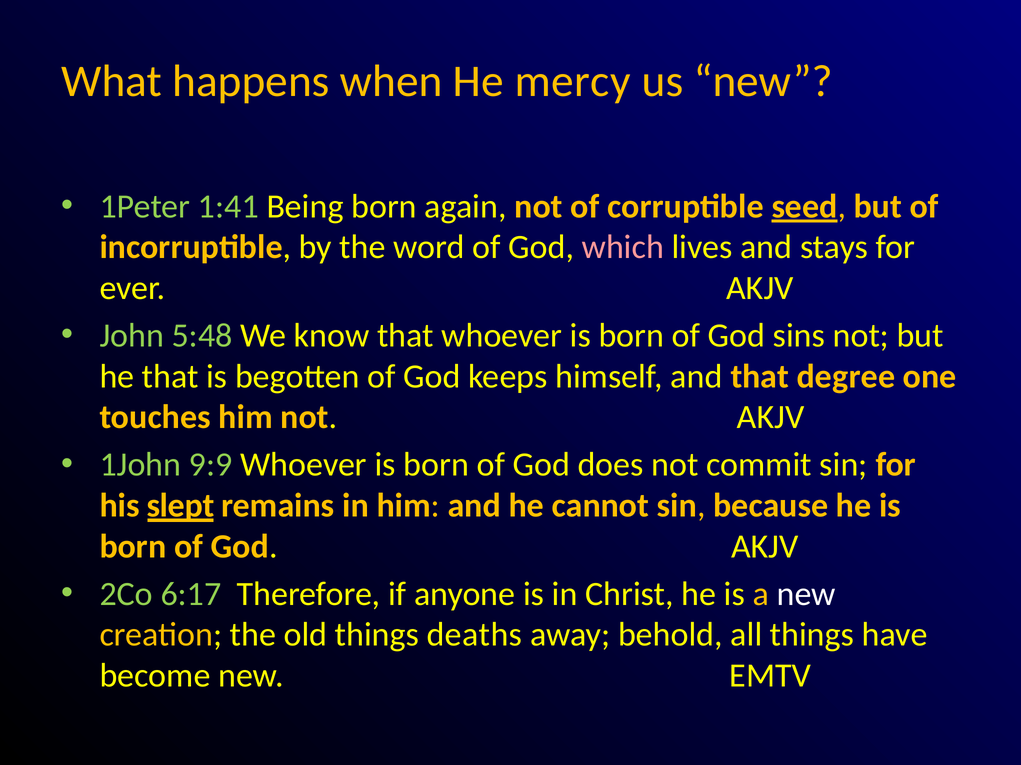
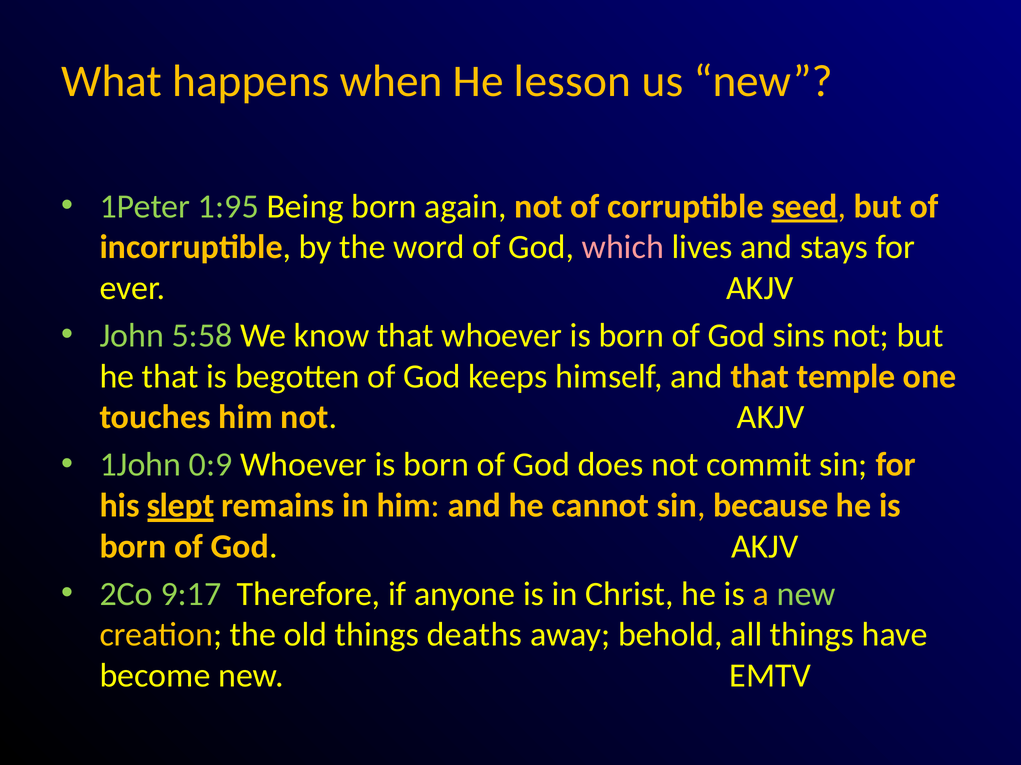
mercy: mercy -> lesson (573, 82)
1:41: 1:41 -> 1:95 (228, 207)
5:48: 5:48 -> 5:58 (202, 336)
degree: degree -> temple (846, 377)
9:9: 9:9 -> 0:9 (211, 465)
6:17: 6:17 -> 9:17 (191, 595)
new colour: white -> light green (806, 595)
